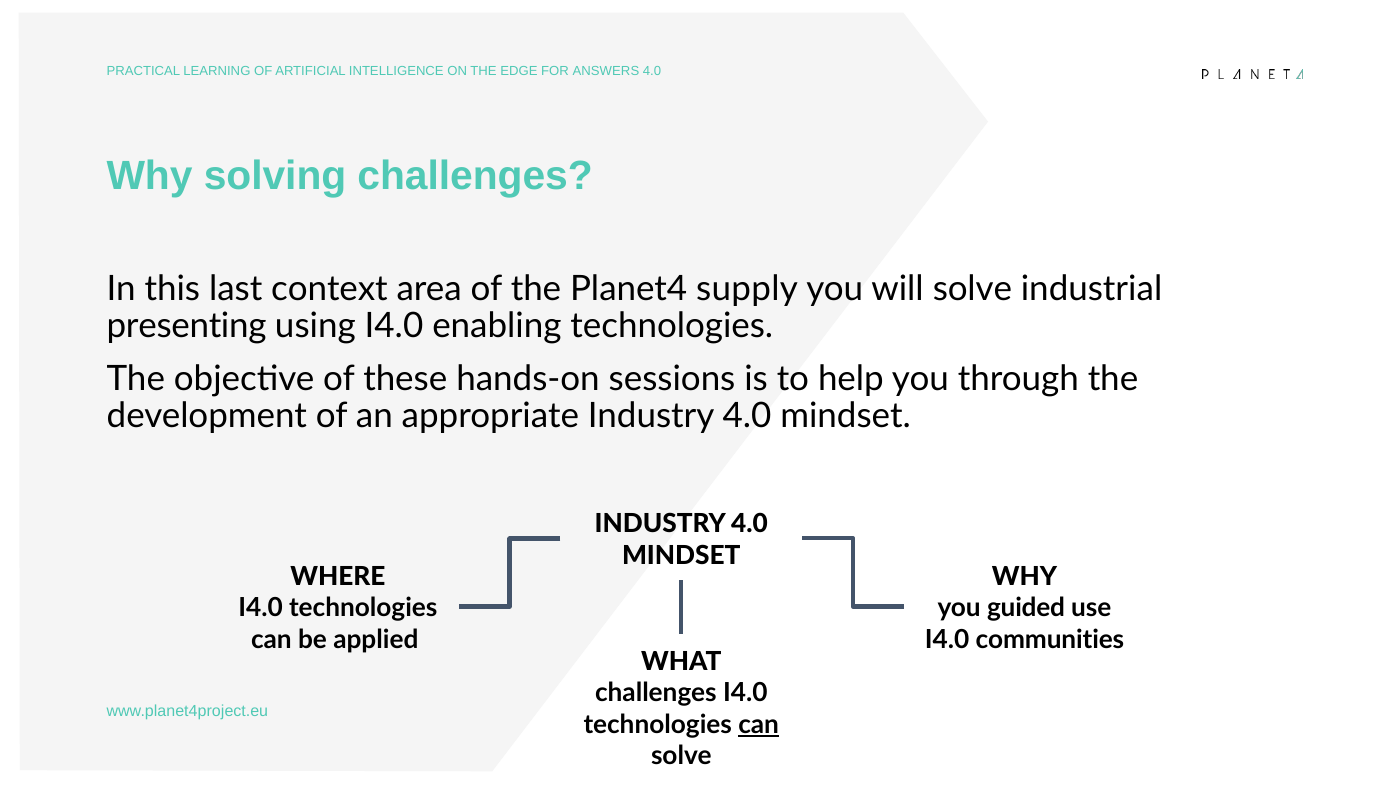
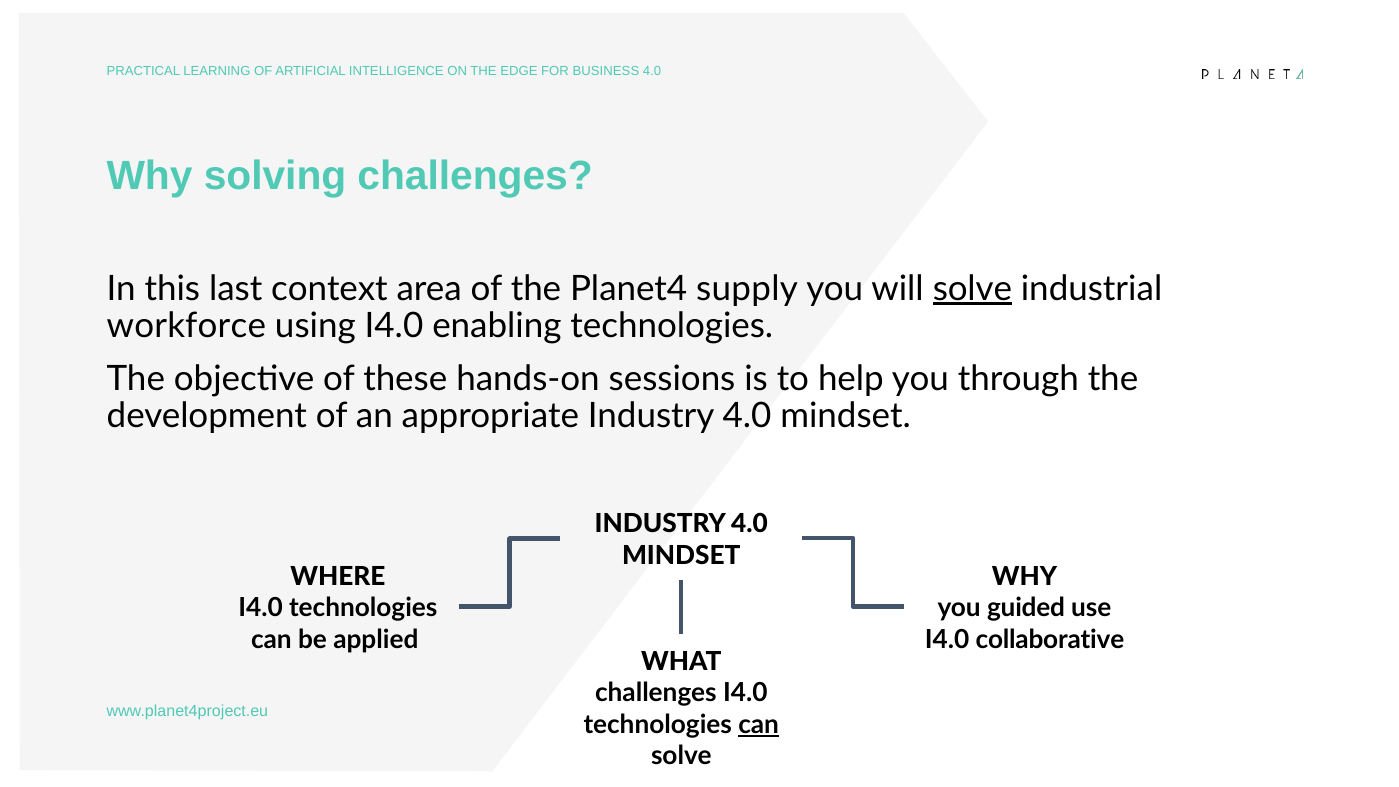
ANSWERS: ANSWERS -> BUSINESS (606, 71)
solve underline: none -> present (972, 288)
presenting: presenting -> workforce (186, 326)
communities: communities -> collaborative (1050, 640)
